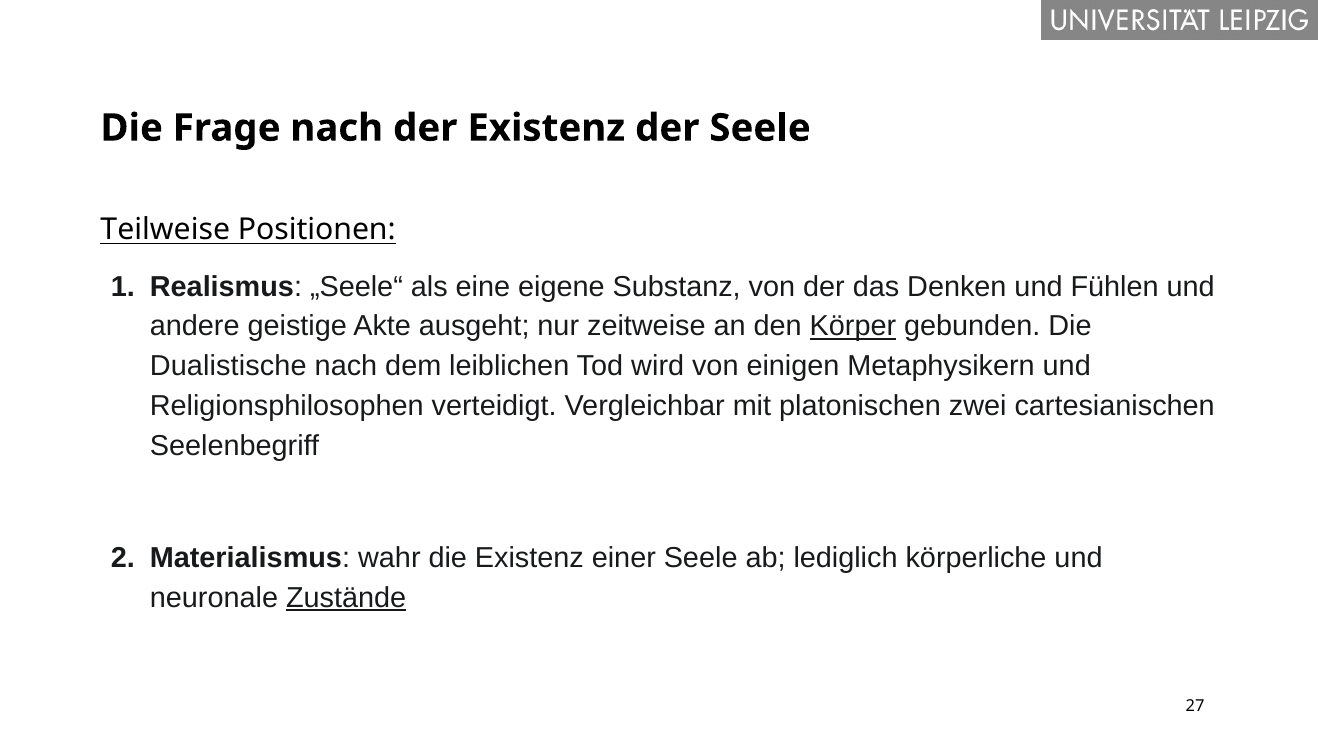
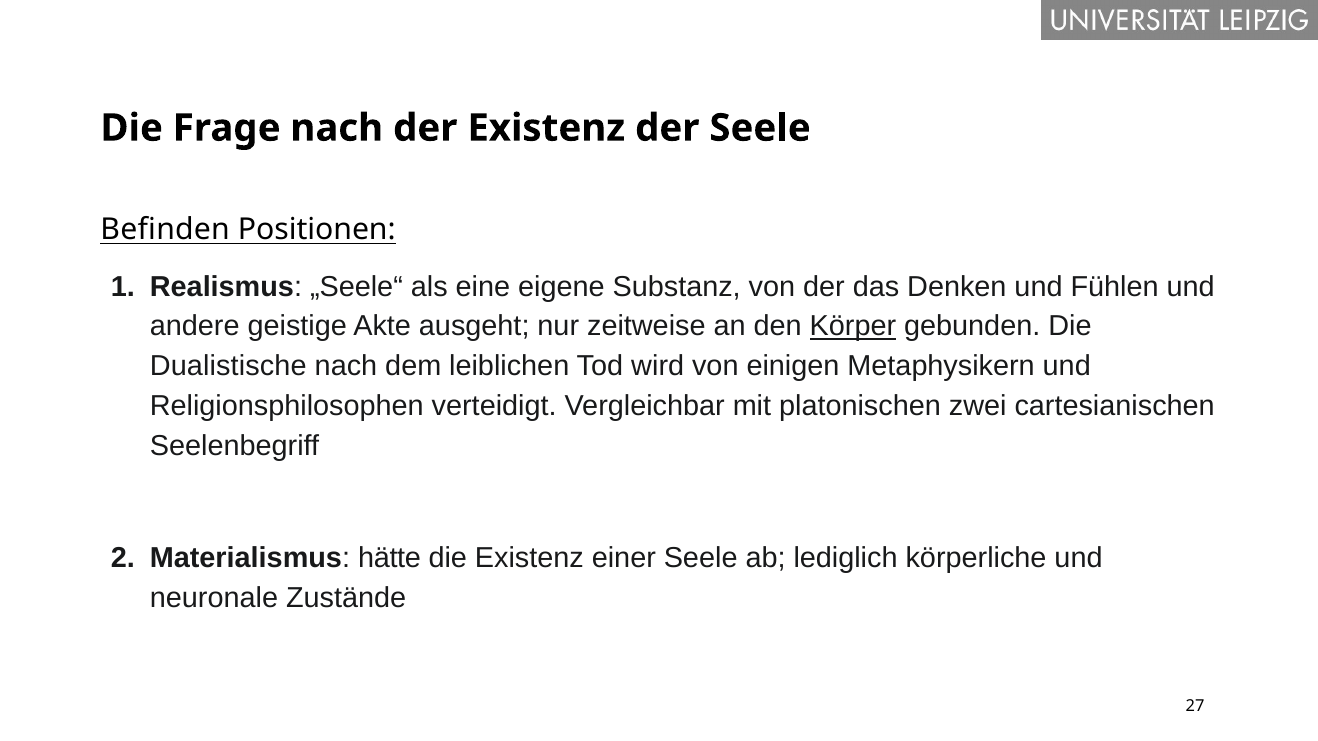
Teilweise: Teilweise -> Befinden (165, 230)
wahr: wahr -> hätte (390, 558)
Zustände underline: present -> none (346, 598)
